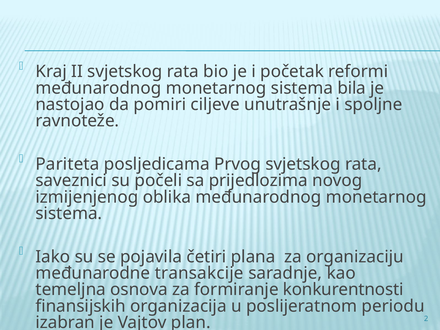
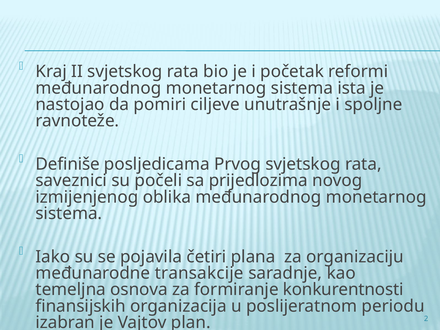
bila: bila -> ista (352, 88)
Pariteta: Pariteta -> Definiše (68, 164)
